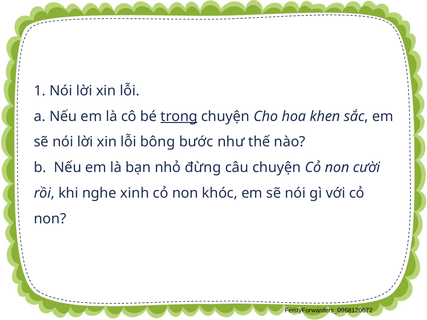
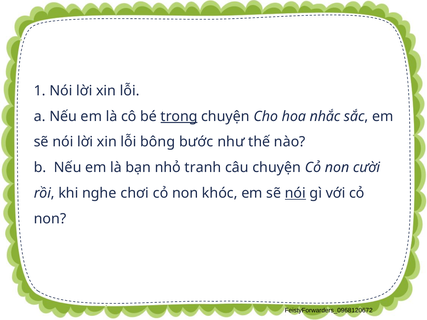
khen: khen -> nhắc (325, 116)
đừng: đừng -> tranh (203, 168)
xinh: xinh -> chơi (135, 193)
nói underline: none -> present (295, 193)
